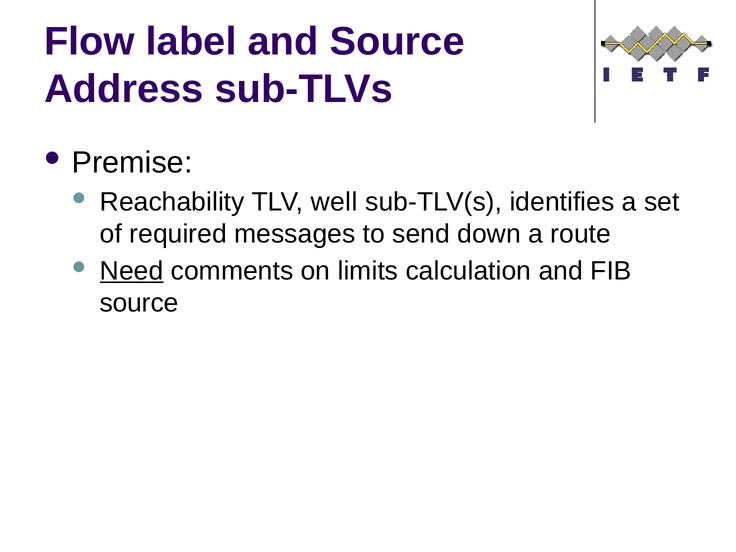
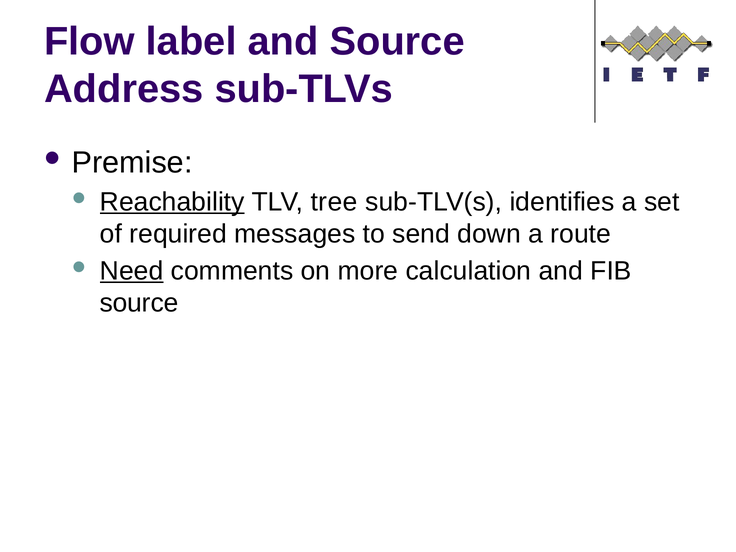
Reachability underline: none -> present (172, 202)
well: well -> tree (334, 202)
limits: limits -> more (368, 271)
